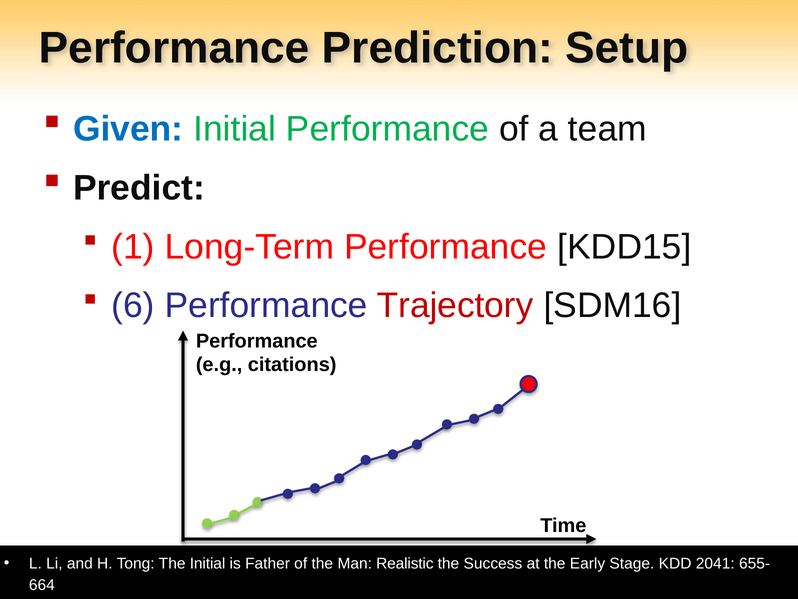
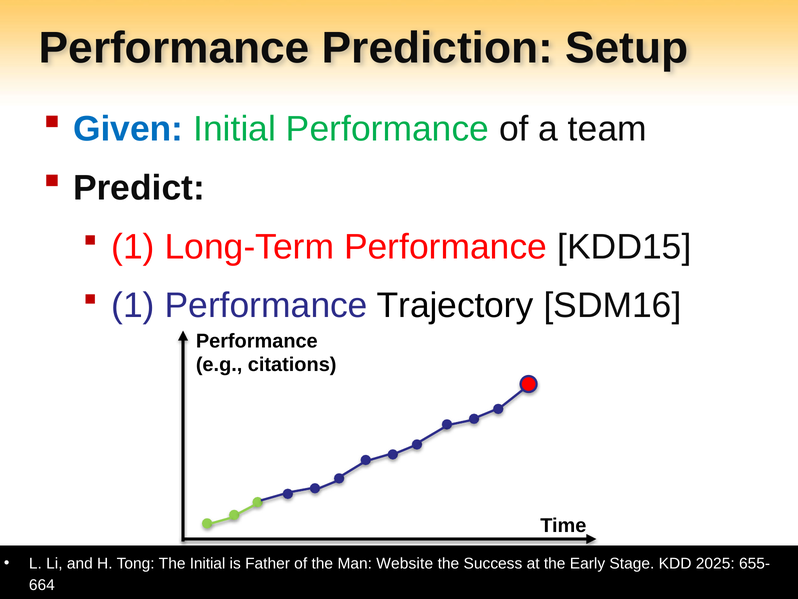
6: 6 -> 1 (133, 306)
Trajectory colour: red -> black (455, 306)
Realistic: Realistic -> Website (405, 563)
2041: 2041 -> 2025 (715, 563)
